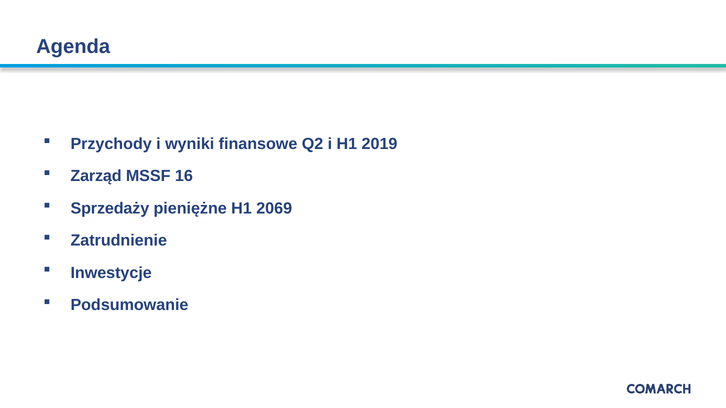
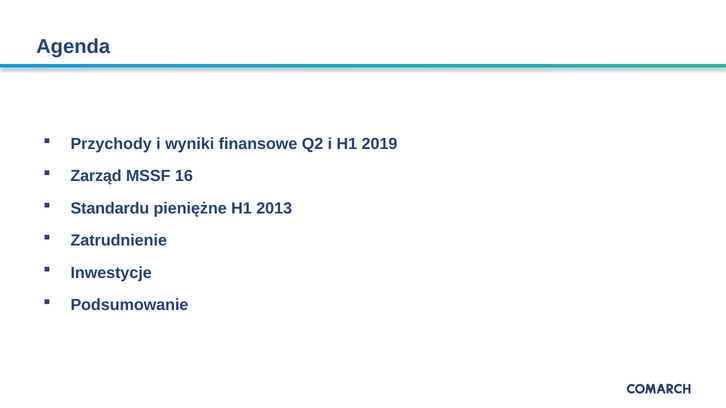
Sprzedaży: Sprzedaży -> Standardu (110, 209)
2069: 2069 -> 2013 (274, 209)
